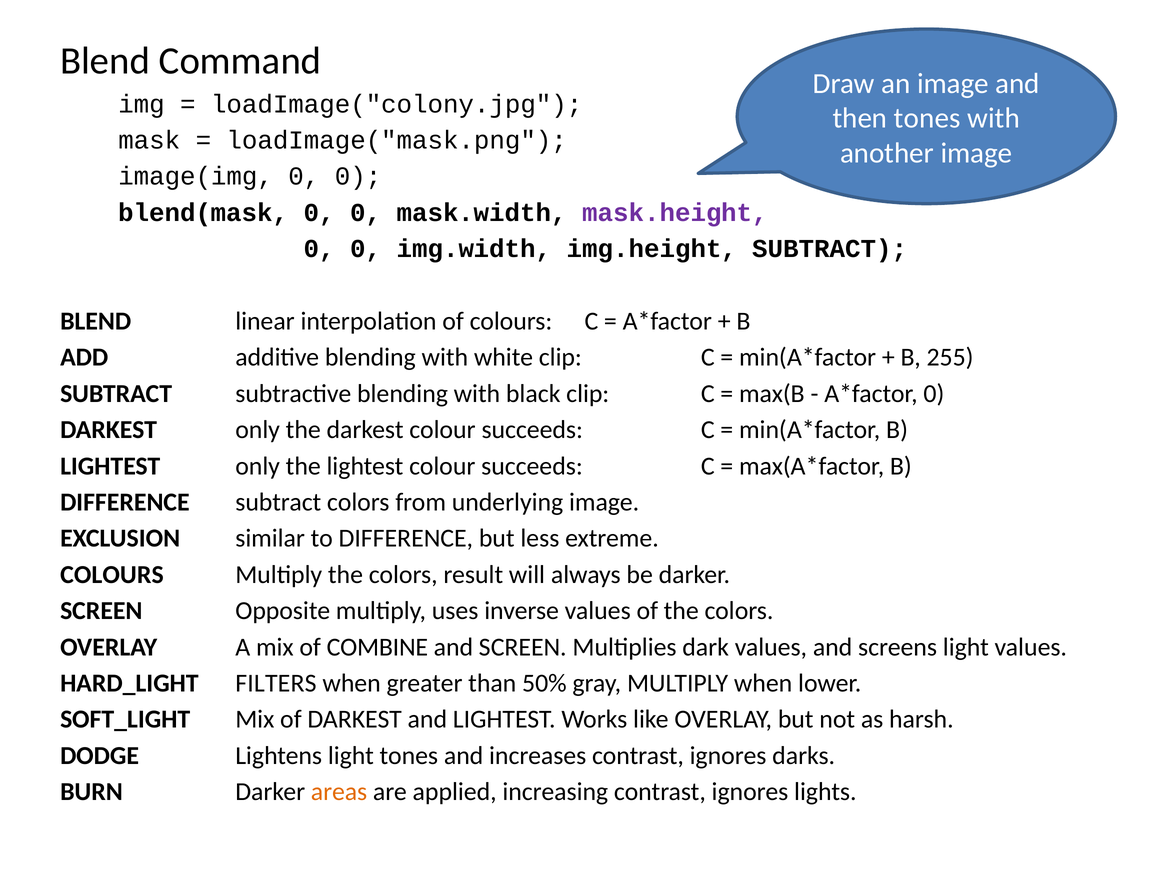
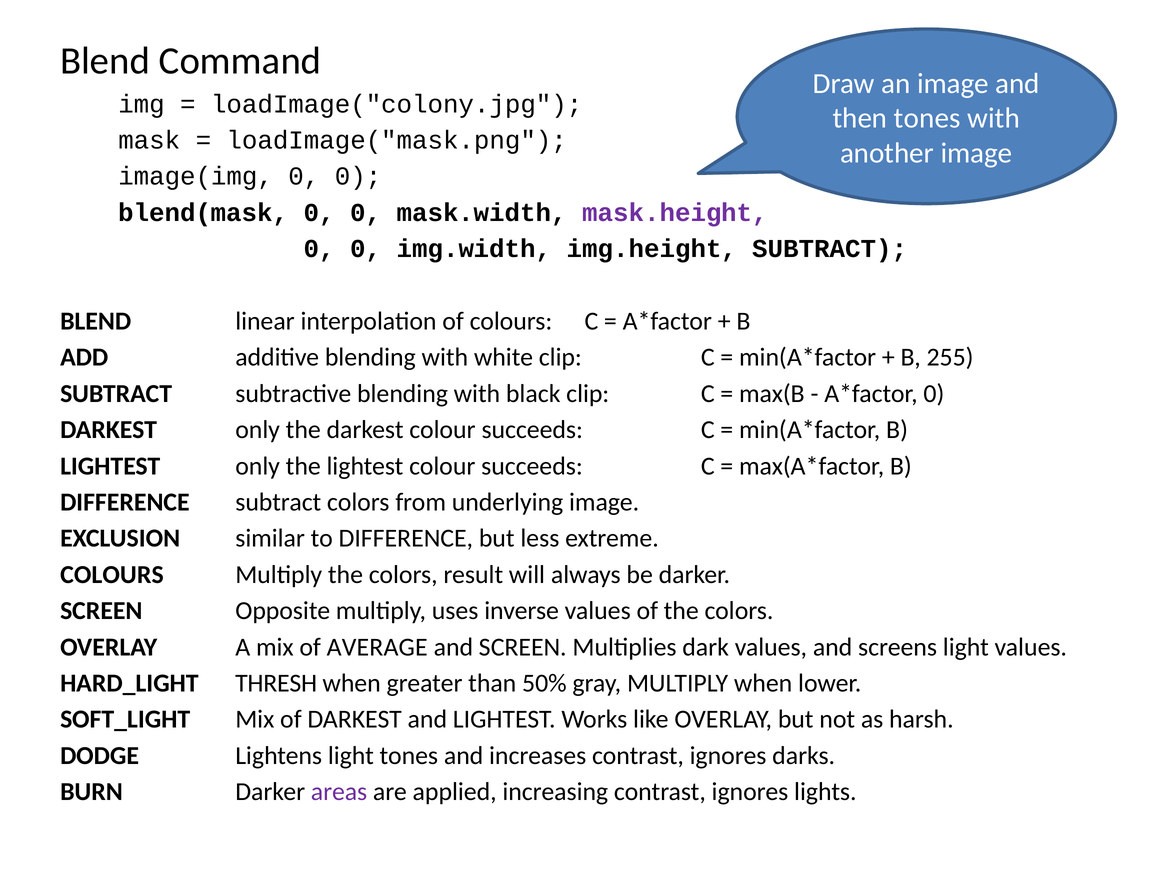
COMBINE: COMBINE -> AVERAGE (377, 647)
FILTERS: FILTERS -> THRESH (276, 683)
areas colour: orange -> purple (339, 792)
